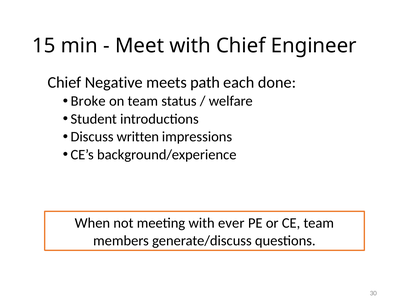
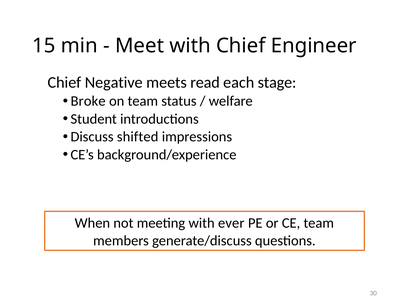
path: path -> read (205, 82)
done: done -> stage (277, 82)
written: written -> shifted (138, 137)
